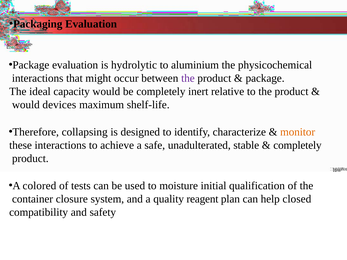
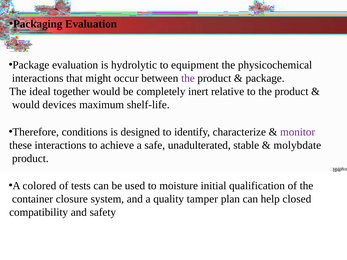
aluminium: aluminium -> equipment (195, 65)
capacity: capacity -> together (72, 92)
collapsing: collapsing -> conditions (85, 132)
monitor colour: orange -> purple (298, 132)
completely: completely -> molybdate (297, 145)
reagent: reagent -> tamper (202, 199)
